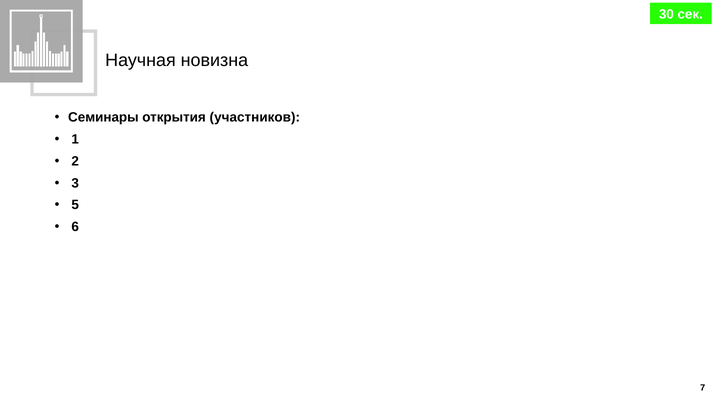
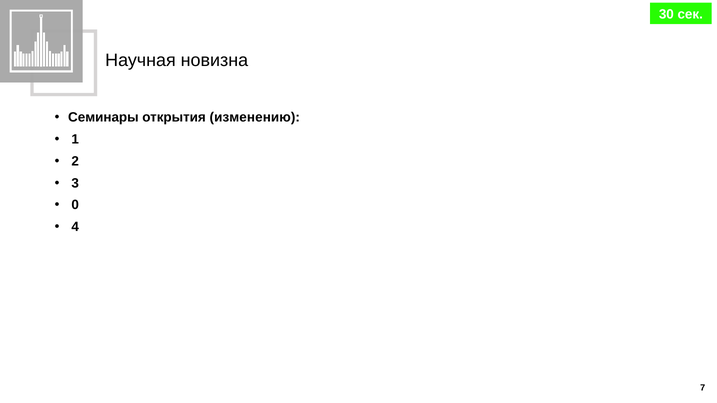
участников: участников -> изменению (255, 117)
5: 5 -> 0 (75, 205)
6: 6 -> 4 (75, 227)
